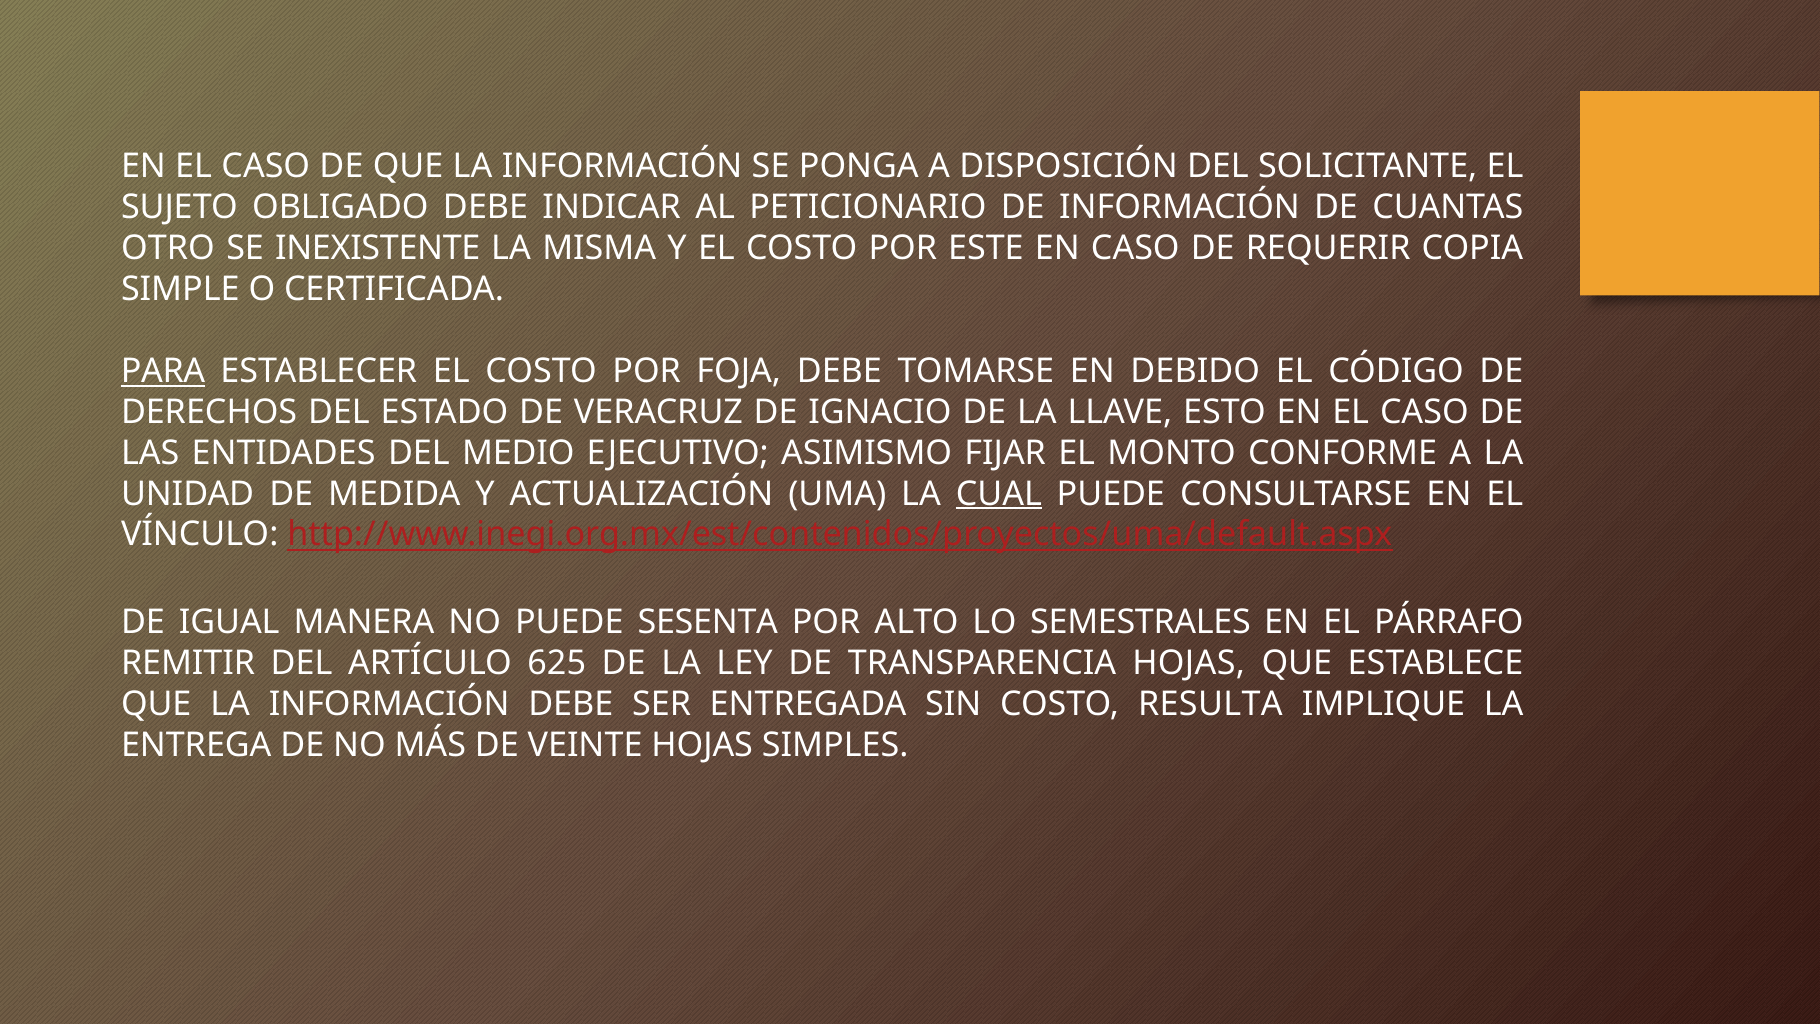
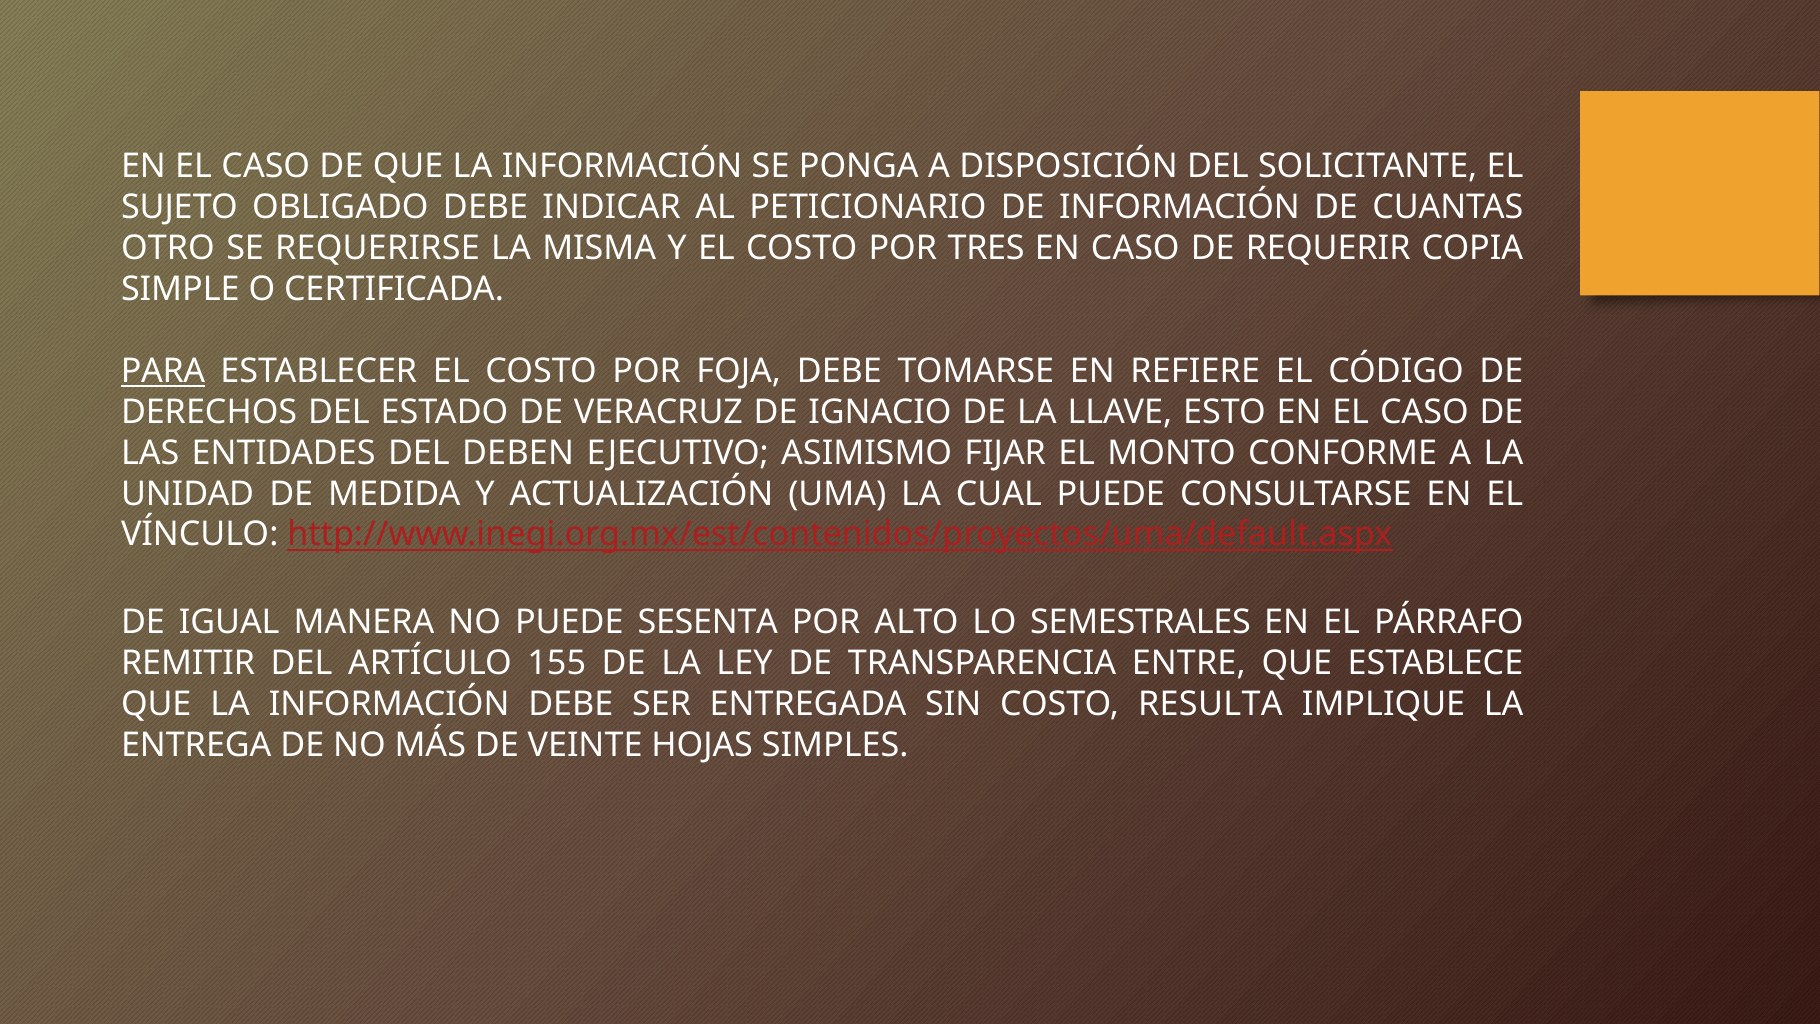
INEXISTENTE: INEXISTENTE -> REQUERIRSE (377, 248)
ESTE: ESTE -> TRES (986, 248)
DEBIDO: DEBIDO -> REFIERE (1195, 371)
MEDIO: MEDIO -> DEBEN (518, 453)
CUAL underline: present -> none (999, 494)
625: 625 -> 155 (557, 663)
TRANSPARENCIA HOJAS: HOJAS -> ENTRE (1189, 663)
